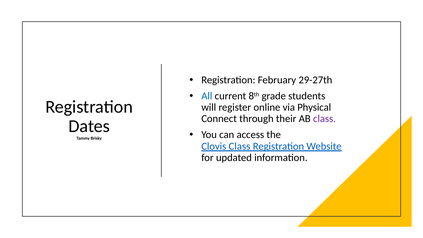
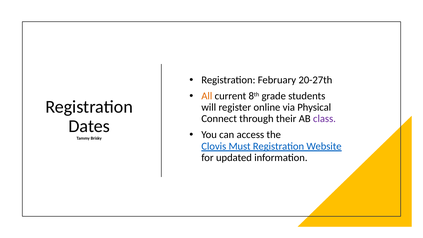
29-27th: 29-27th -> 20-27th (315, 80)
All colour: blue -> orange (207, 96)
Clovis Class: Class -> Must (240, 146)
